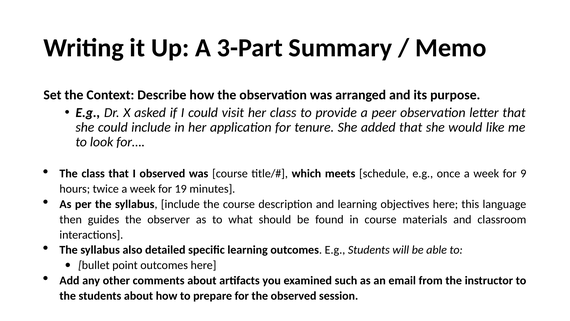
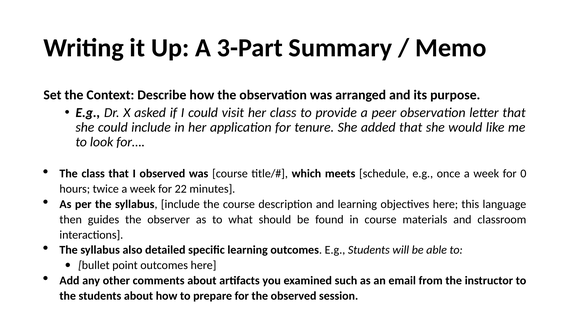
9: 9 -> 0 (523, 174)
19: 19 -> 22 (181, 189)
